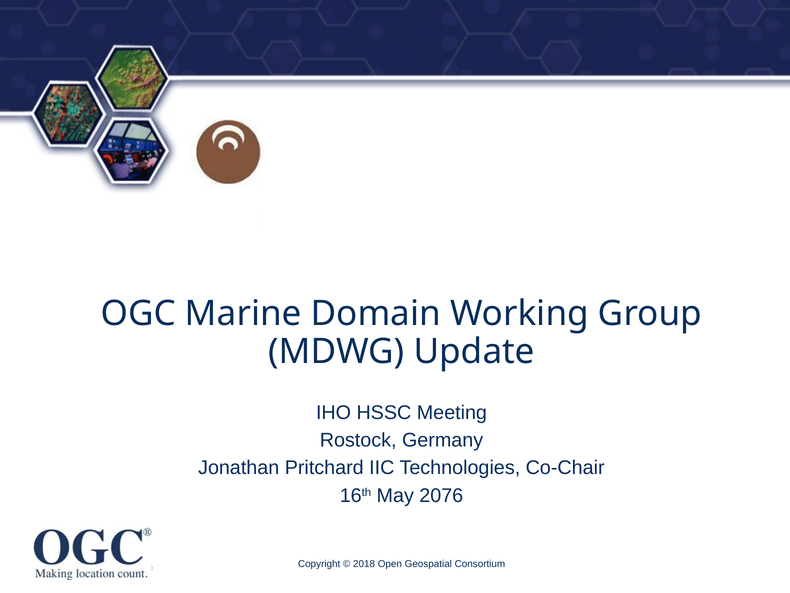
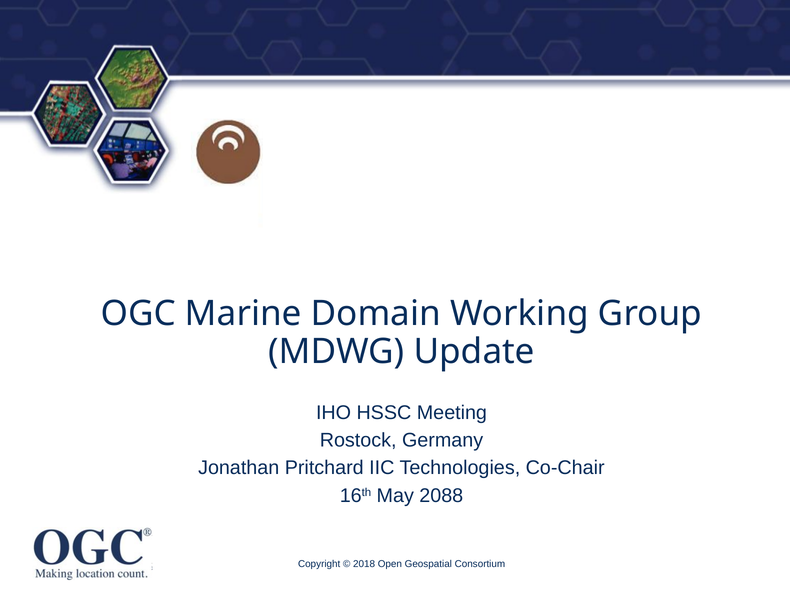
2076: 2076 -> 2088 (441, 495)
